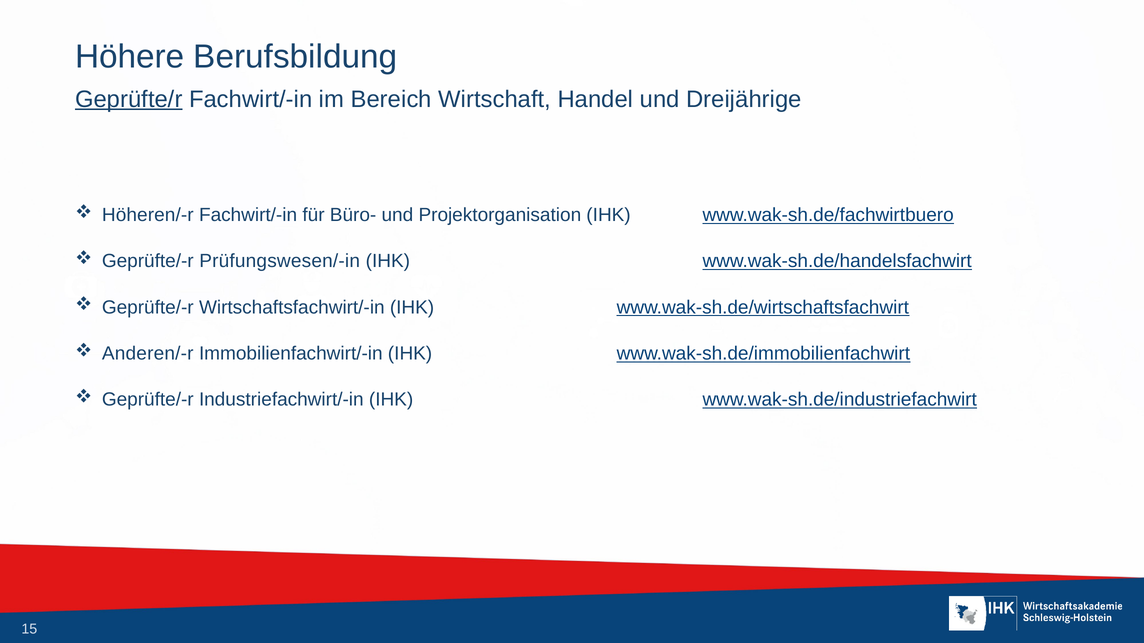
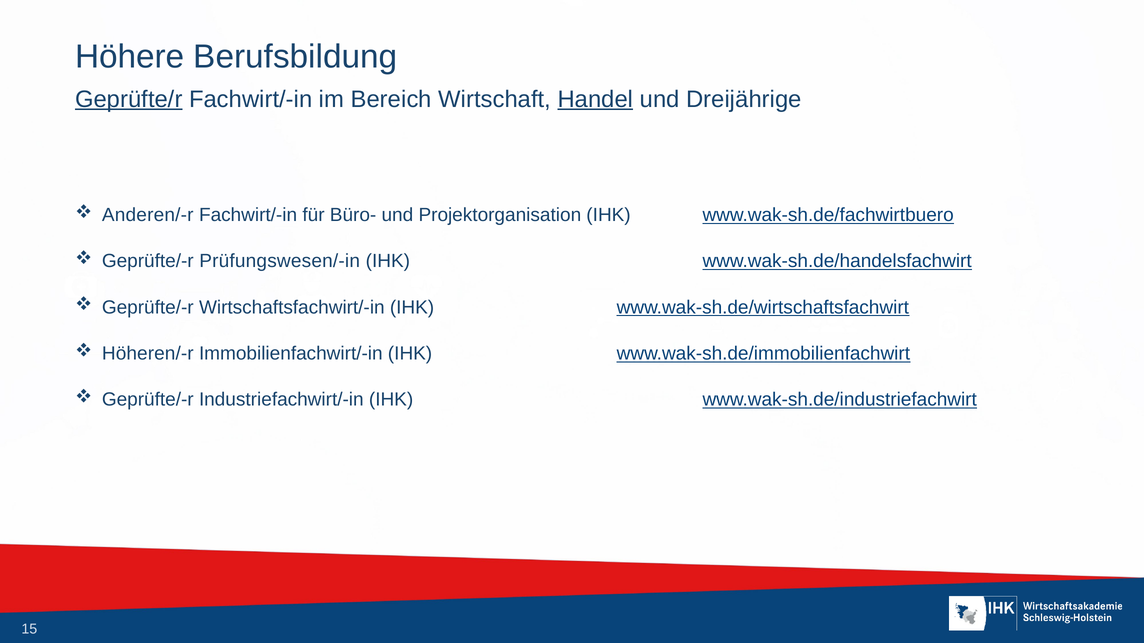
Handel underline: none -> present (595, 99)
Höheren/-r: Höheren/-r -> Anderen/-r (148, 215)
Anderen/-r: Anderen/-r -> Höheren/-r (148, 354)
